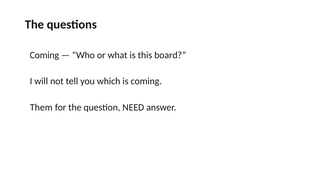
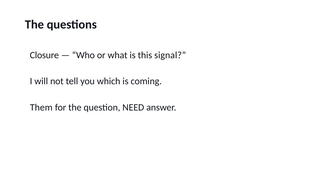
Coming: Coming -> Closure (44, 55)
board: board -> signal (170, 55)
